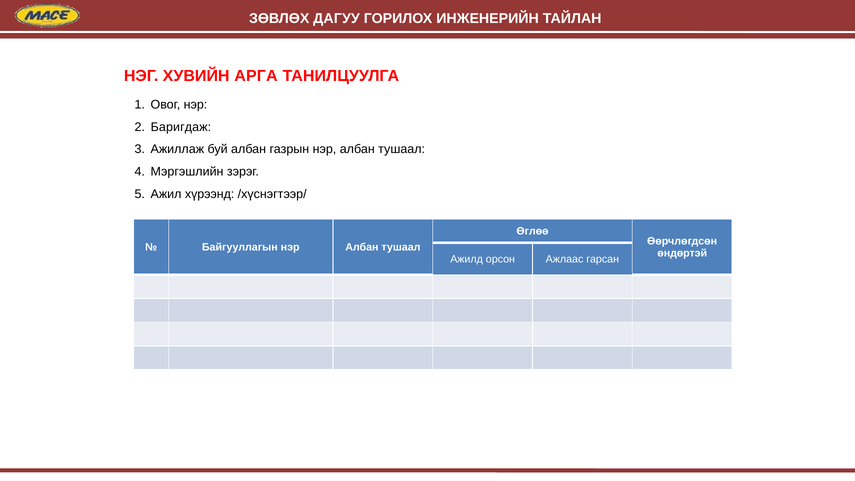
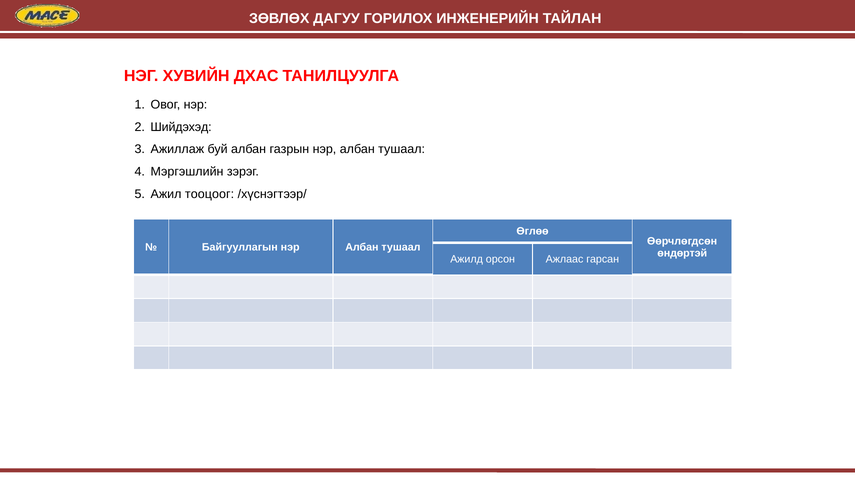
АРГА: АРГА -> ДХАС (256, 76)
Баригдаж: Баригдаж -> Шийдэхэд (181, 127)
хүрээнд: хүрээнд -> тооцоог (210, 194)
